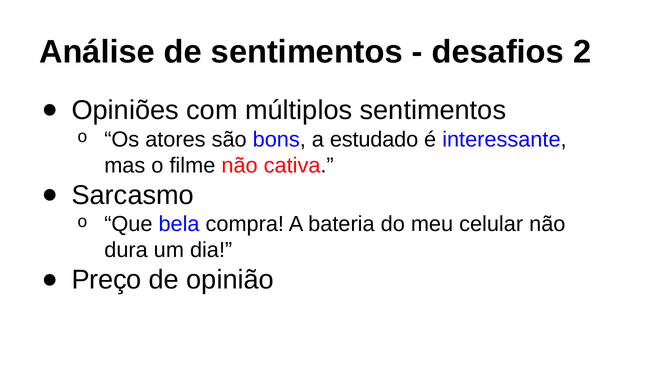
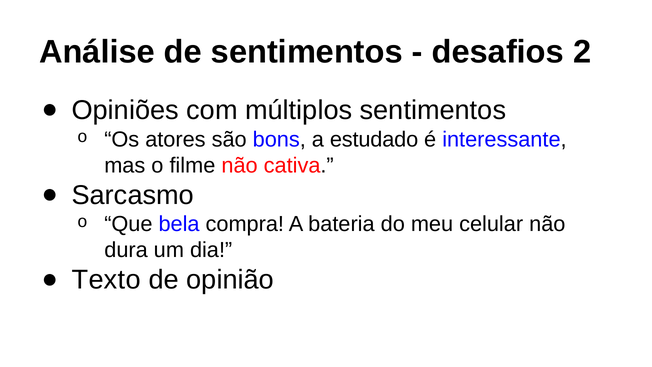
Preço: Preço -> Texto (106, 280)
